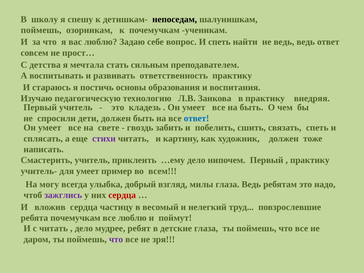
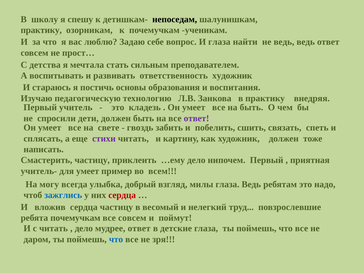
поймешь: поймешь -> практику (41, 30)
И спеть: спеть -> глаза (219, 42)
ответственность практику: практику -> художник (232, 76)
ответ colour: blue -> purple (196, 118)
Смастерить учитель: учитель -> частицу (92, 160)
практику: практику -> приятная (310, 160)
зажглись colour: purple -> blue (63, 195)
все люблю: люблю -> совсем (132, 218)
мудрее ребят: ребят -> ответ (139, 228)
что colour: purple -> blue (116, 239)
